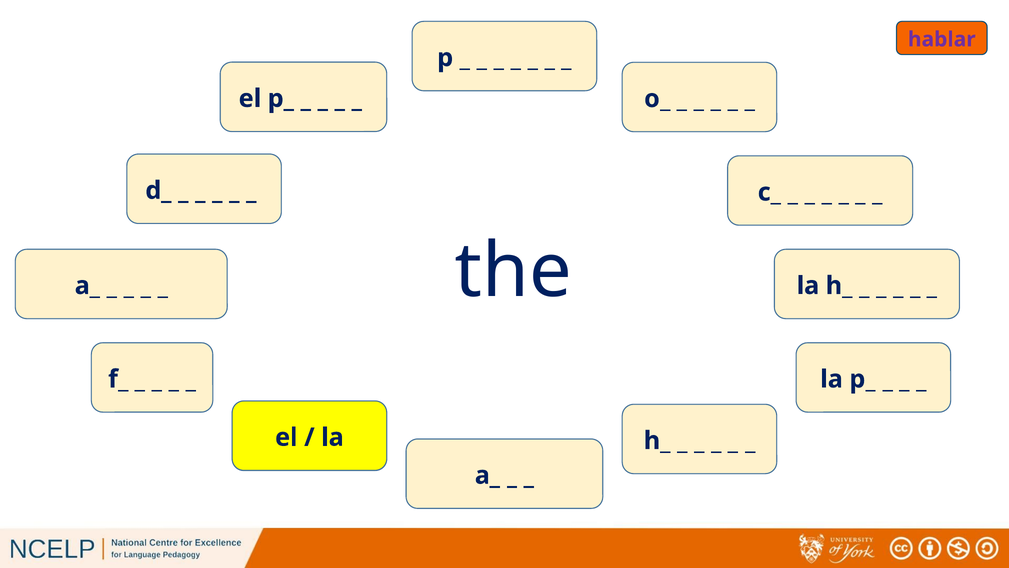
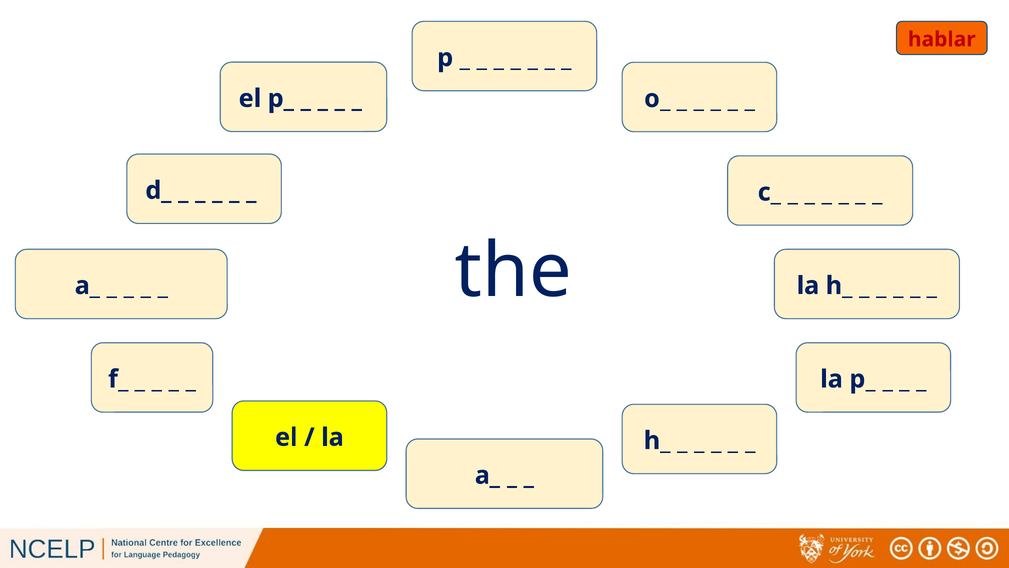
hablar colour: purple -> red (942, 39)
